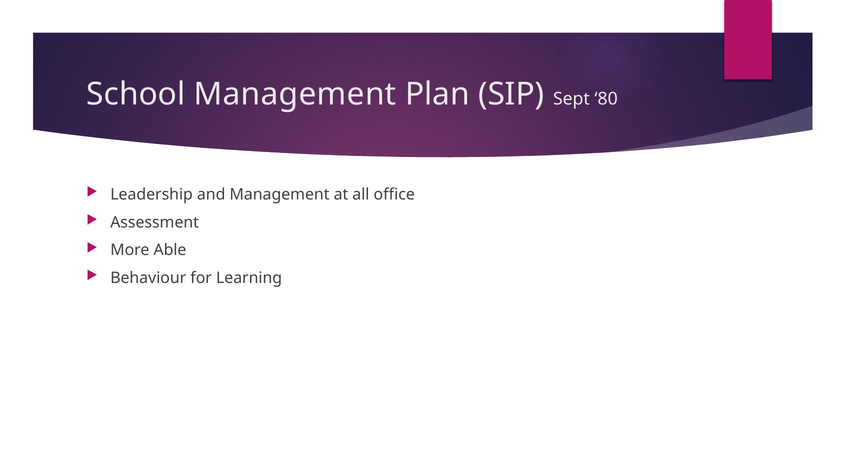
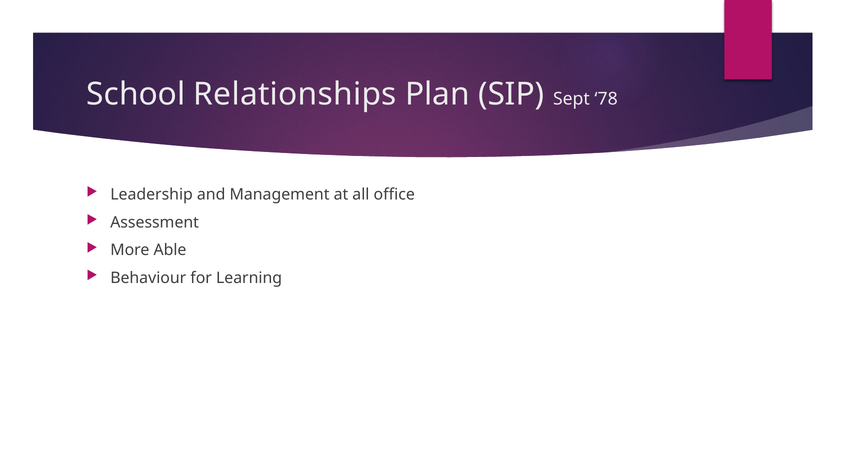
School Management: Management -> Relationships (295, 94)
80: 80 -> 78 (606, 99)
